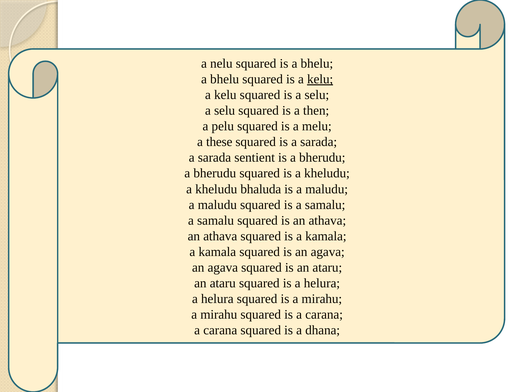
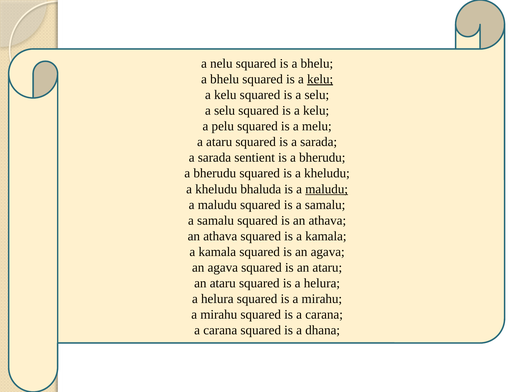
then: then -> kelu (316, 110)
a these: these -> ataru (219, 142)
maludu underline: none -> present (327, 189)
